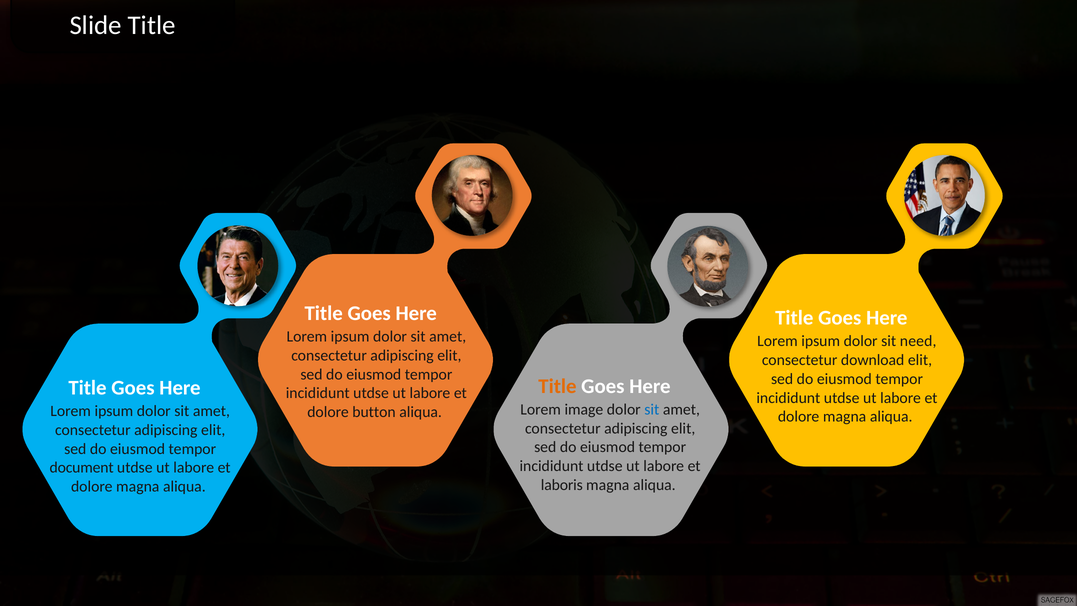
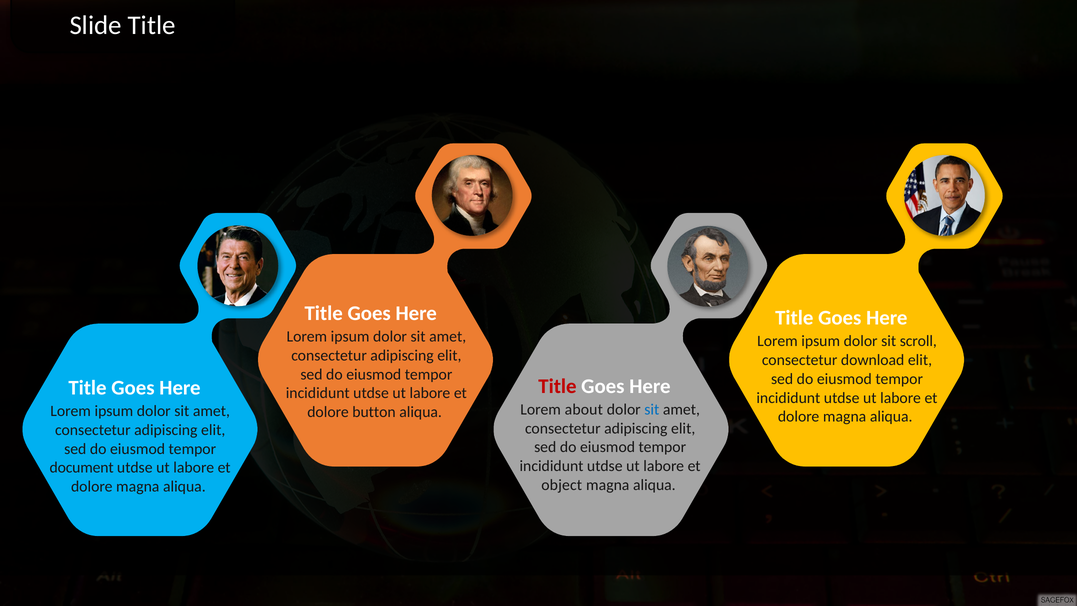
need: need -> scroll (918, 341)
Title colour: orange -> red (557, 386)
image: image -> about (584, 409)
laboris: laboris -> object (562, 485)
